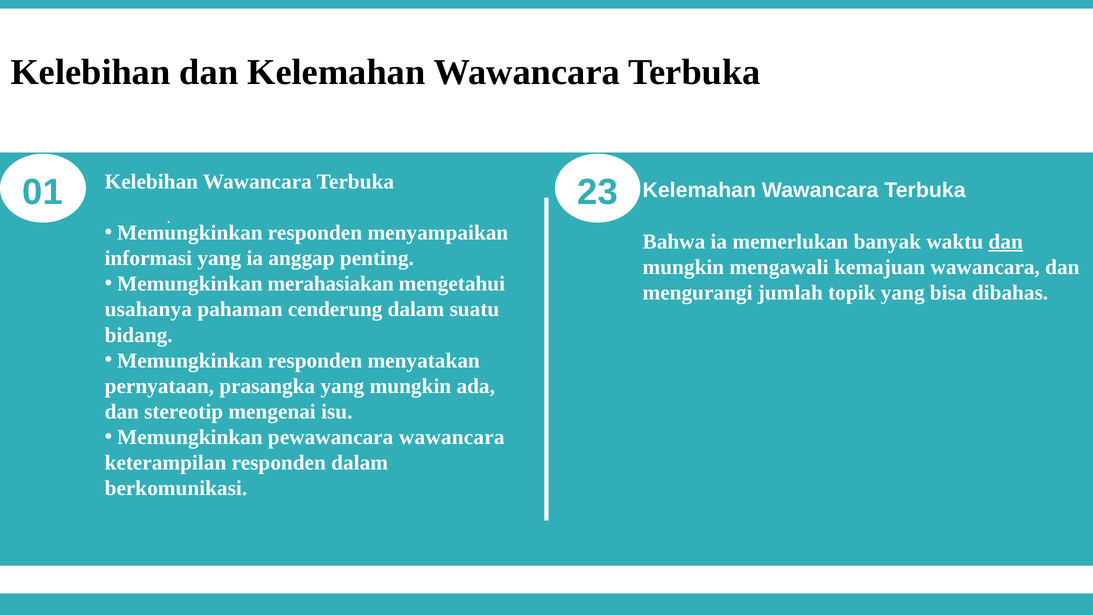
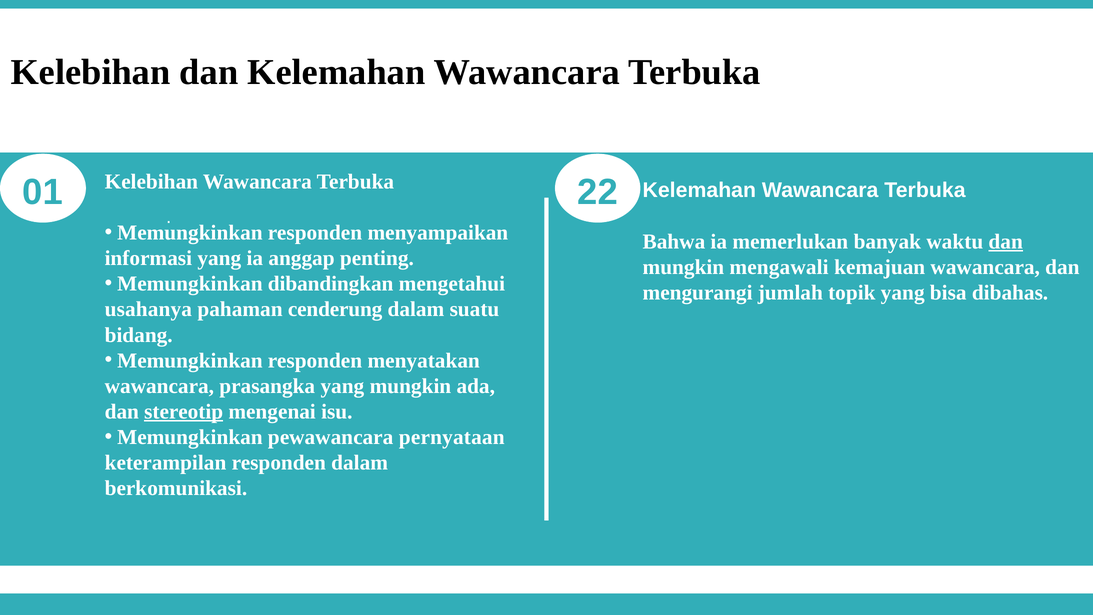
23: 23 -> 22 (598, 192)
merahasiakan: merahasiakan -> dibandingkan (331, 284)
pernyataan: pernyataan -> wawancara (159, 386)
stereotip underline: none -> present (184, 411)
pewawancara wawancara: wawancara -> pernyataan (452, 437)
